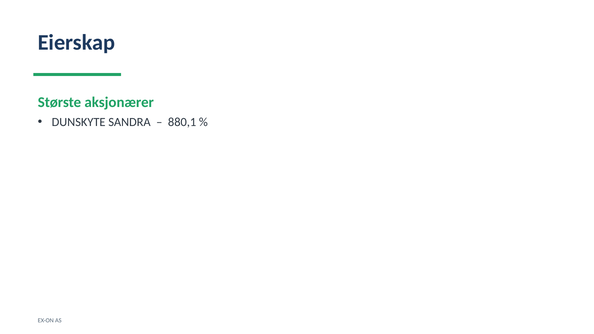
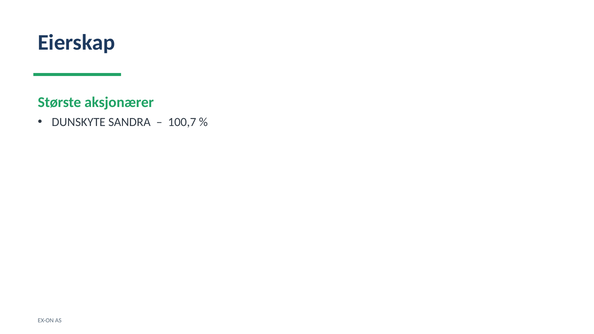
880,1: 880,1 -> 100,7 (182, 122)
